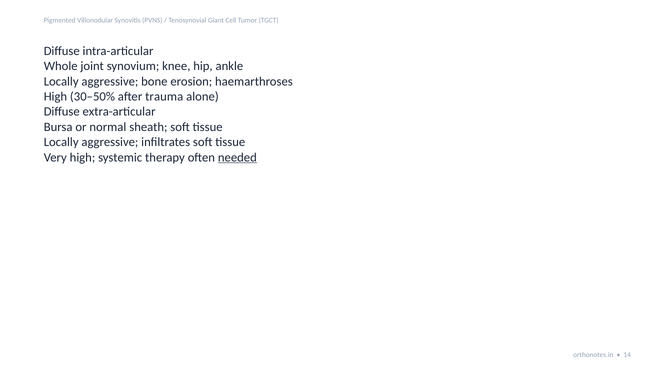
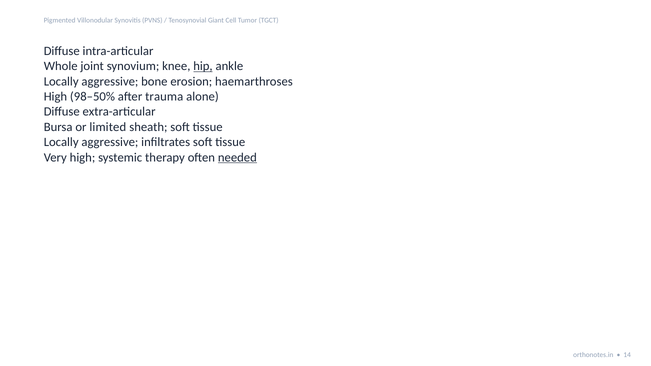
hip underline: none -> present (203, 66)
30–50%: 30–50% -> 98–50% (92, 97)
normal: normal -> limited (108, 127)
